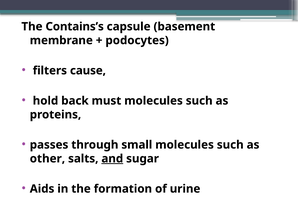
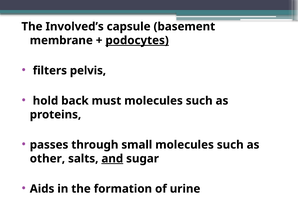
Contains’s: Contains’s -> Involved’s (75, 27)
podocytes underline: none -> present (137, 40)
cause: cause -> pelvis (88, 71)
